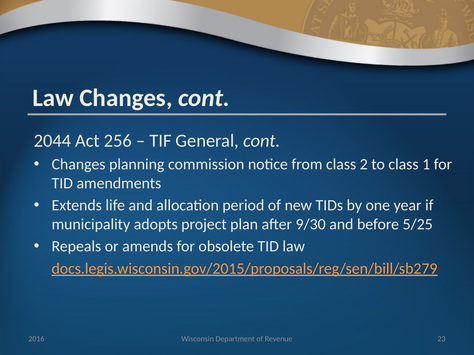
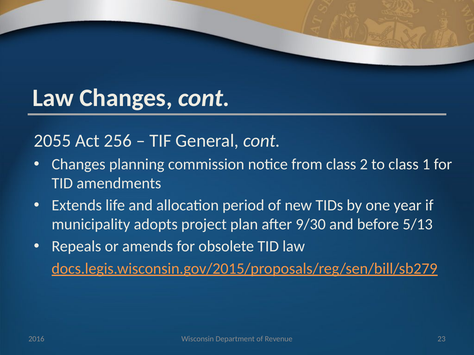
2044: 2044 -> 2055 (52, 141)
5/25: 5/25 -> 5/13 (418, 225)
